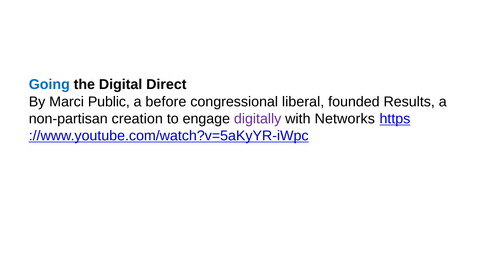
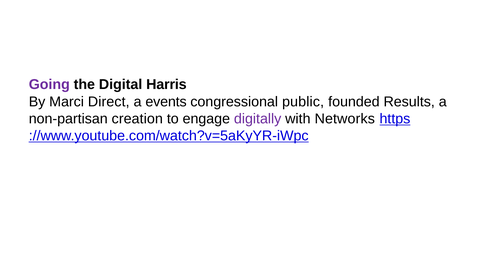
Going colour: blue -> purple (49, 84)
Direct: Direct -> Harris (166, 84)
Public: Public -> Direct (109, 101)
before: before -> events (166, 101)
liberal: liberal -> public (303, 101)
